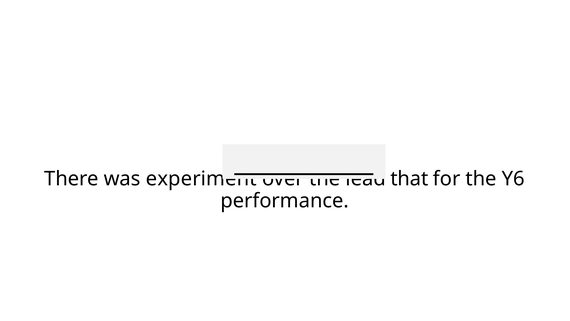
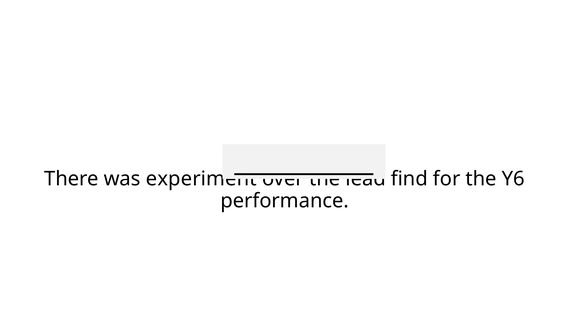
that: that -> find (409, 179)
